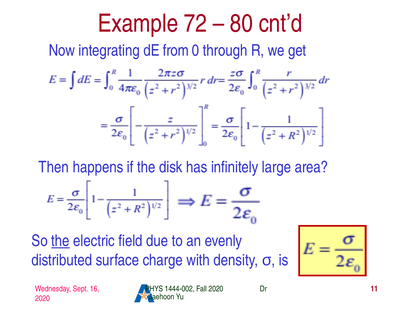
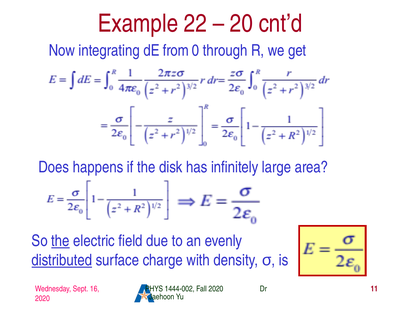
72: 72 -> 22 (195, 24)
80: 80 -> 20 (241, 24)
Then: Then -> Does (54, 168)
distributed underline: none -> present (62, 261)
